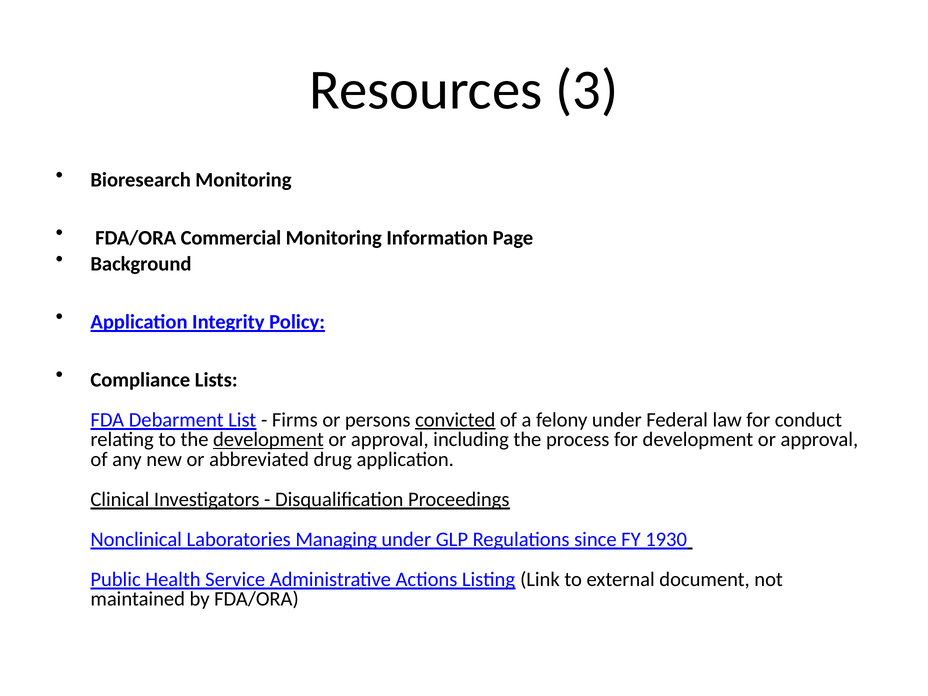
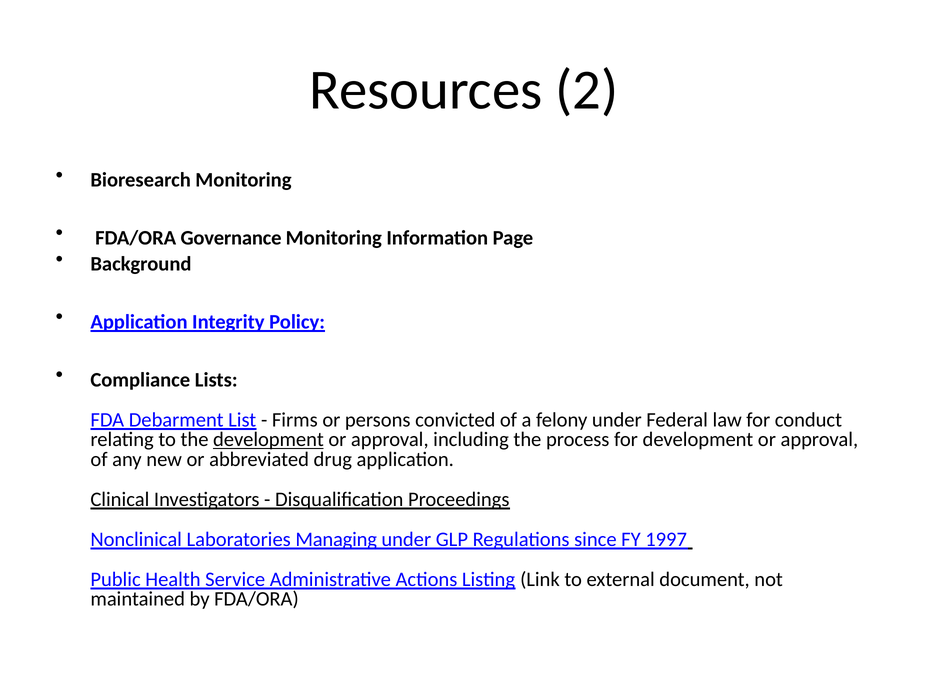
3: 3 -> 2 (587, 90)
Commercial: Commercial -> Governance (231, 238)
convicted underline: present -> none (455, 420)
1930: 1930 -> 1997 (666, 539)
